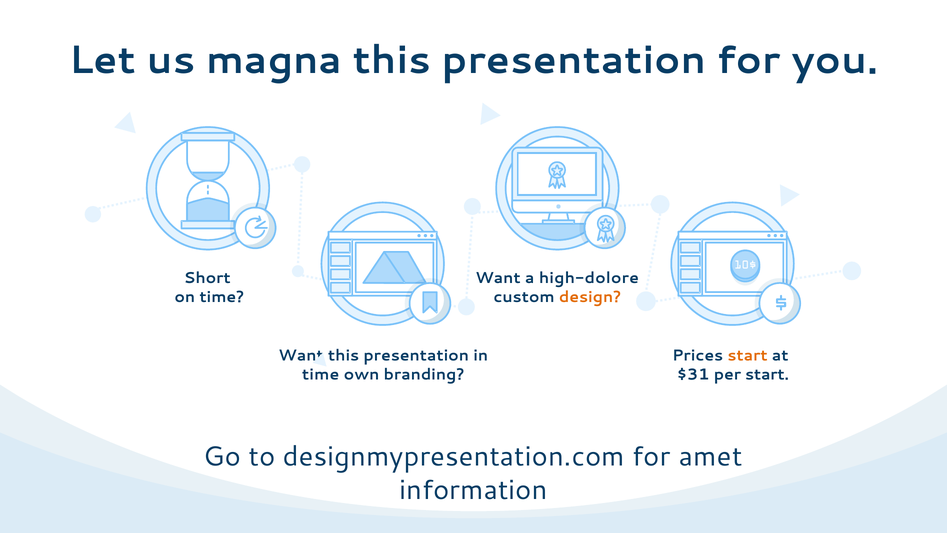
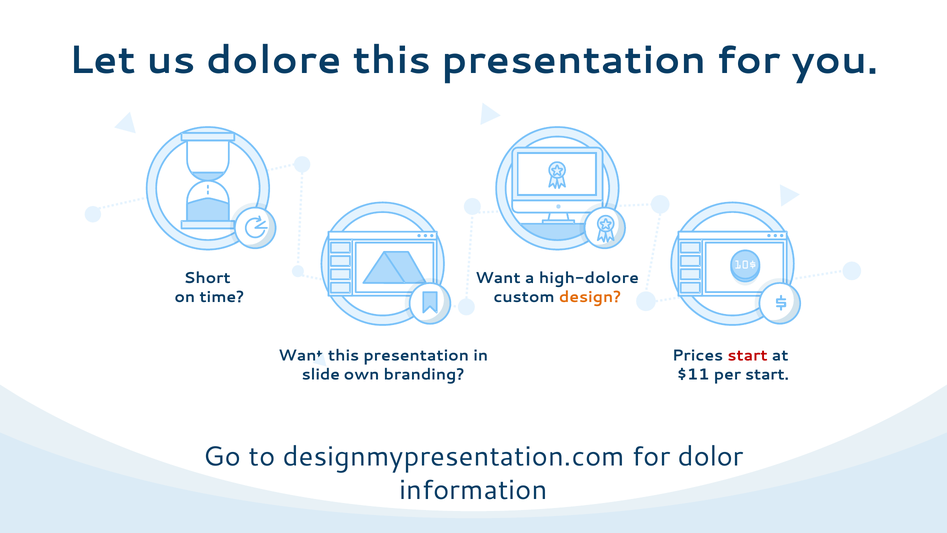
magna: magna -> dolore (274, 60)
start colour: orange -> red (748, 355)
time: time -> slide (321, 374)
$31: $31 -> $11 (693, 374)
amet: amet -> dolor (711, 457)
